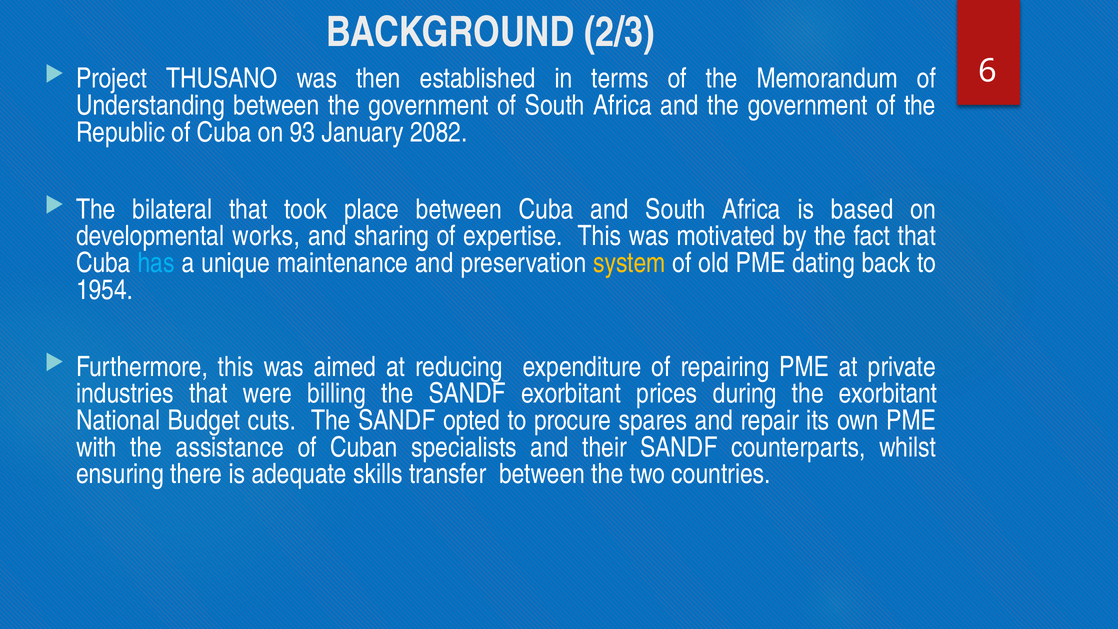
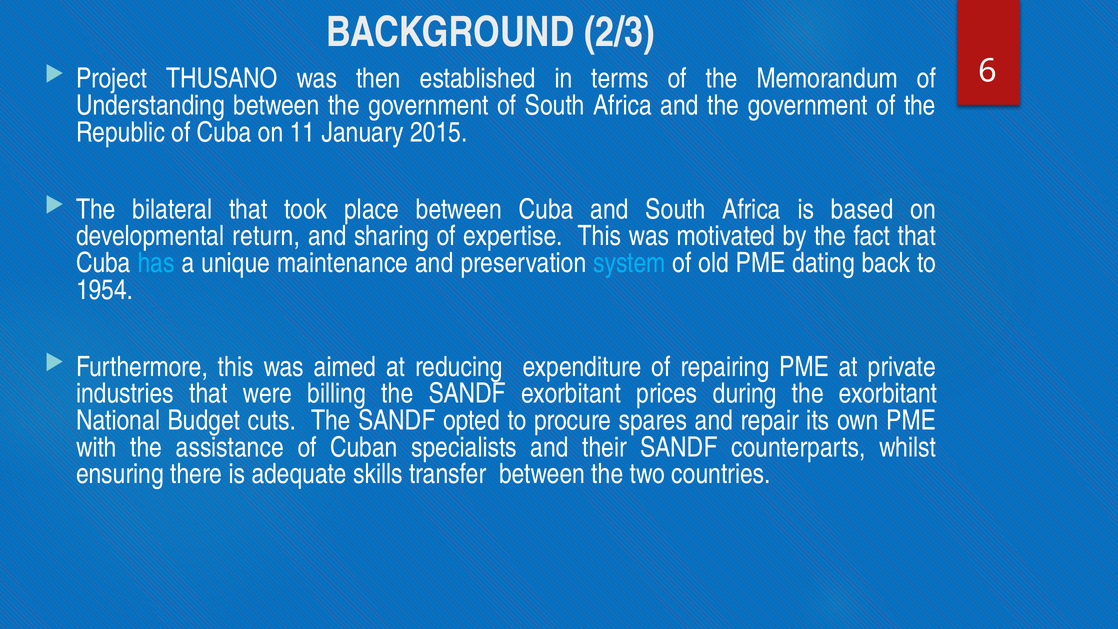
93: 93 -> 11 (302, 132)
2082: 2082 -> 2015 (439, 132)
works: works -> return (266, 236)
system colour: yellow -> light blue (629, 263)
